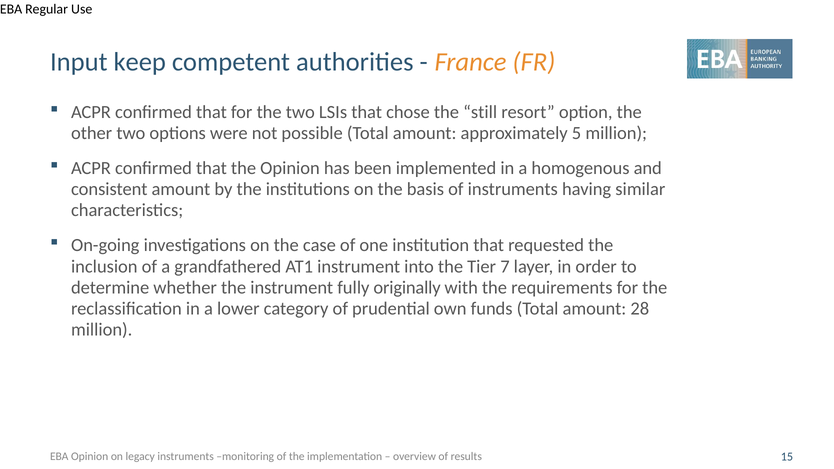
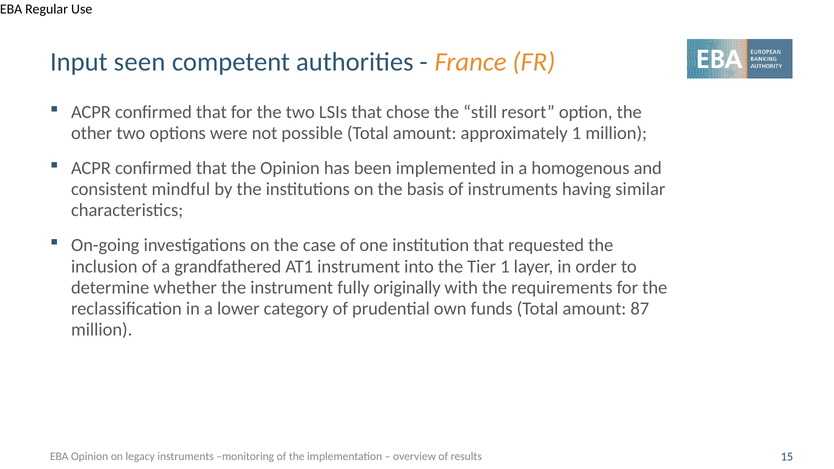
keep: keep -> seen (140, 62)
approximately 5: 5 -> 1 (577, 133)
consistent amount: amount -> mindful (181, 189)
Tier 7: 7 -> 1 (505, 267)
28: 28 -> 87 (640, 309)
